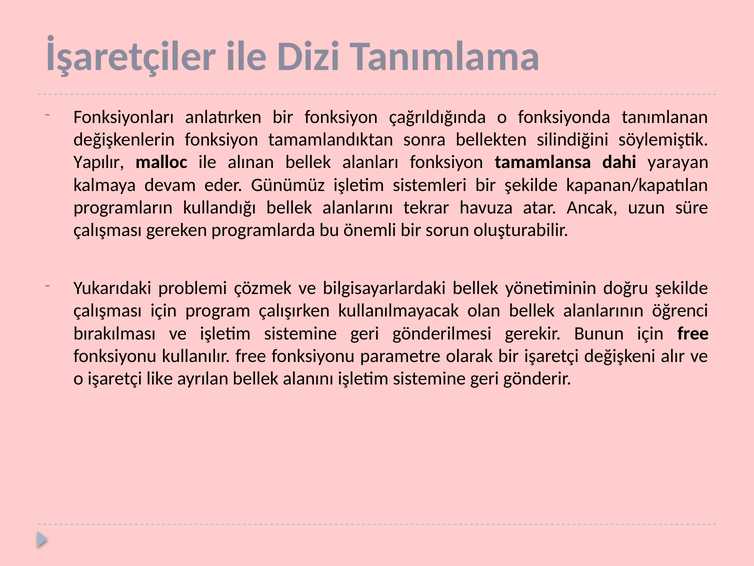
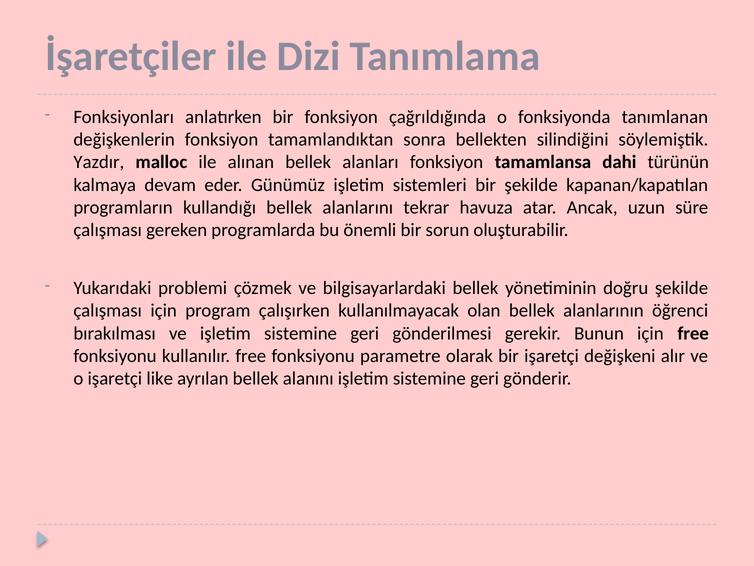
Yapılır: Yapılır -> Yazdır (99, 162)
yarayan: yarayan -> türünün (678, 162)
